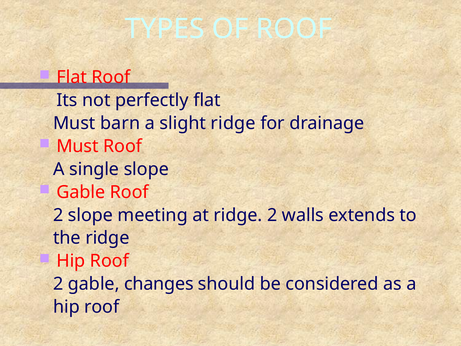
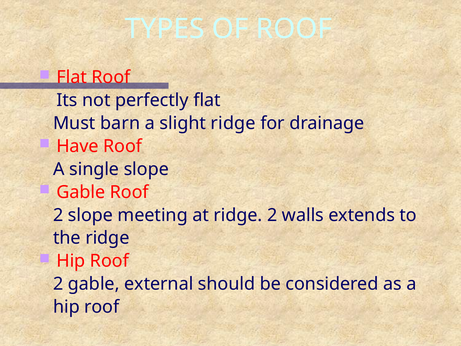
Must: Must -> Have (78, 146)
changes: changes -> external (159, 284)
